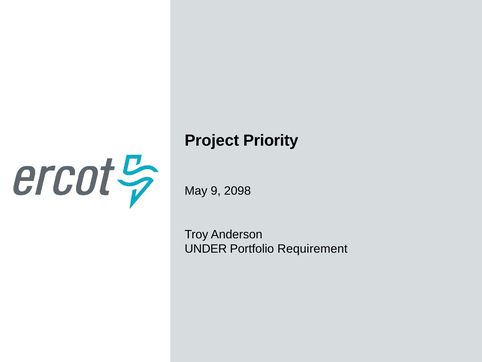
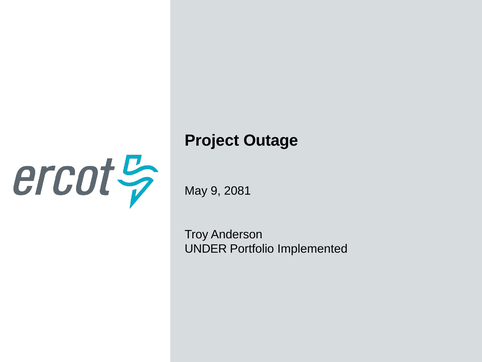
Priority: Priority -> Outage (271, 140)
2098: 2098 -> 2081 (237, 191)
Requirement: Requirement -> Implemented (312, 249)
